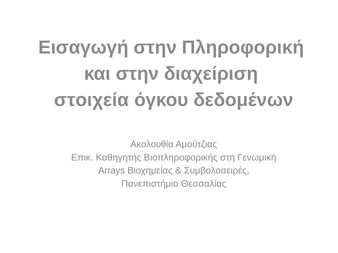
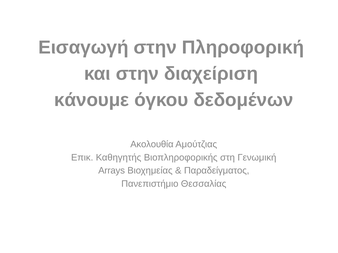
στοιχεία: στοιχεία -> κάνουμε (92, 100)
Συμβολοσειρές: Συμβολοσειρές -> Παραδείγματος (217, 171)
